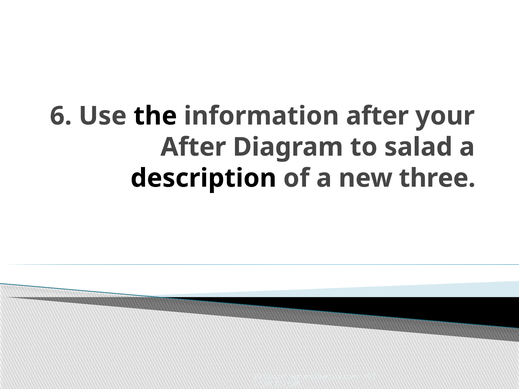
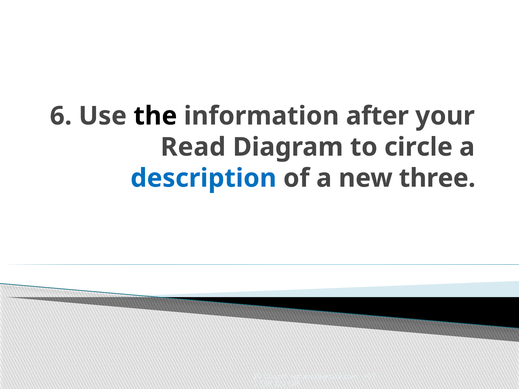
After: After -> Read (193, 147)
salad: salad -> circle (418, 147)
description colour: black -> blue (203, 178)
